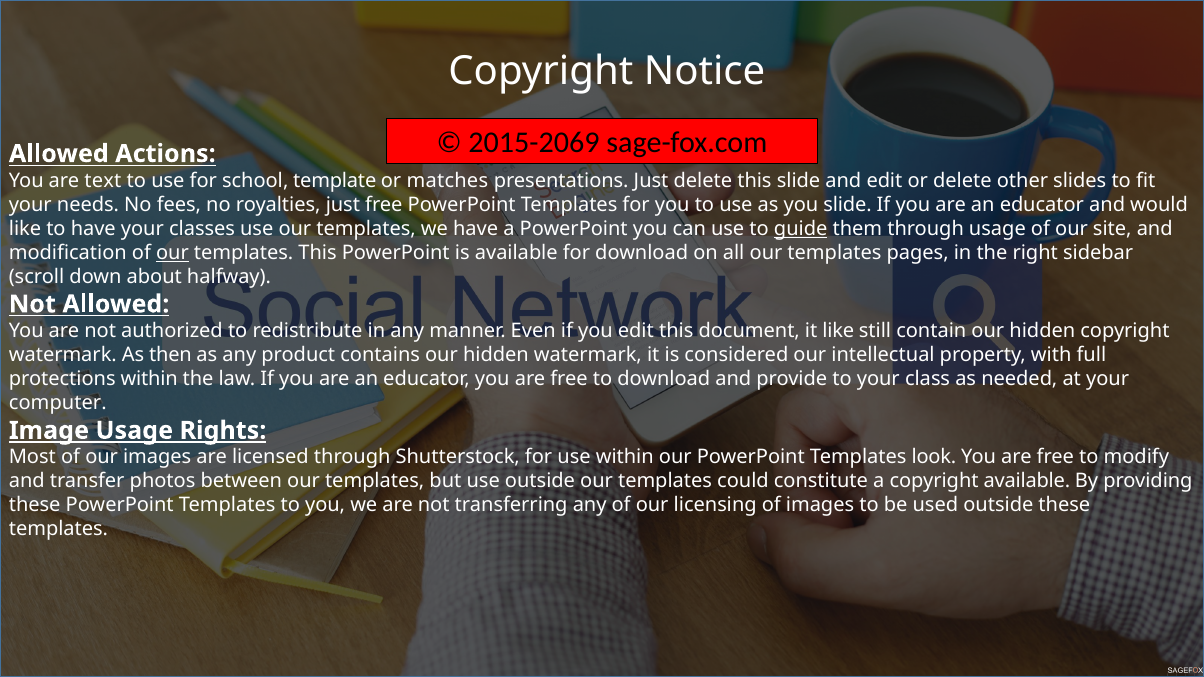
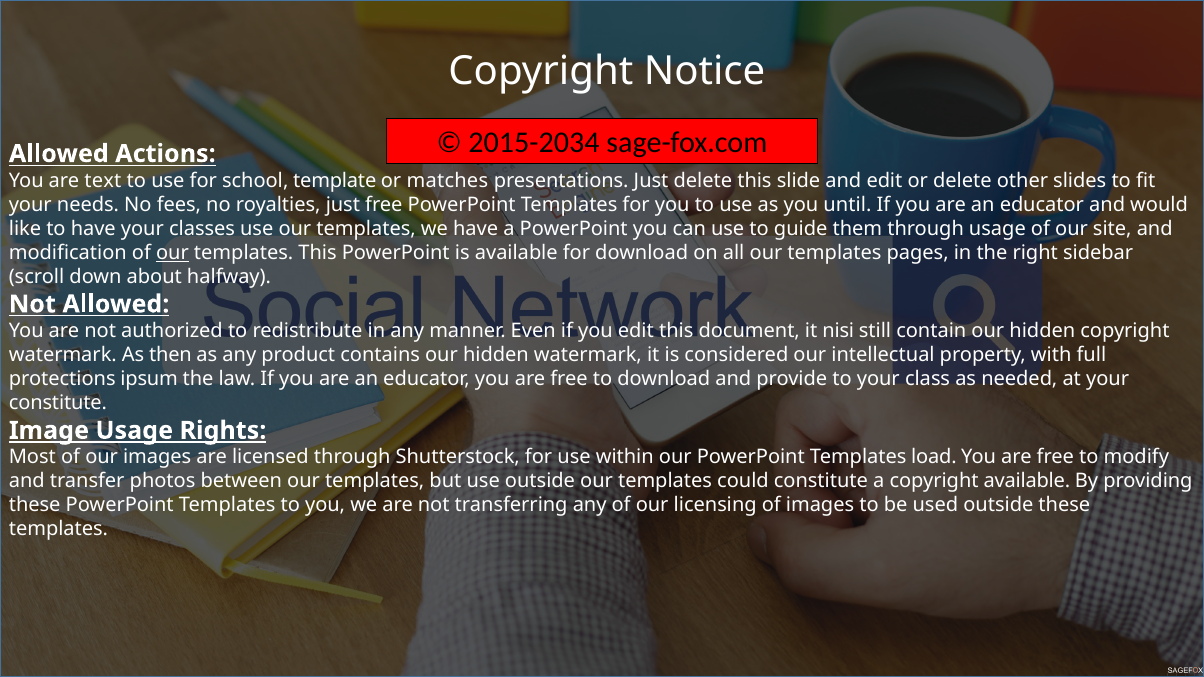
2015-2069: 2015-2069 -> 2015-2034 (534, 143)
you slide: slide -> until (847, 205)
guide underline: present -> none (801, 229)
it like: like -> nisi (838, 331)
protections within: within -> ipsum (149, 379)
computer: computer -> constitute (58, 403)
look: look -> load (934, 457)
